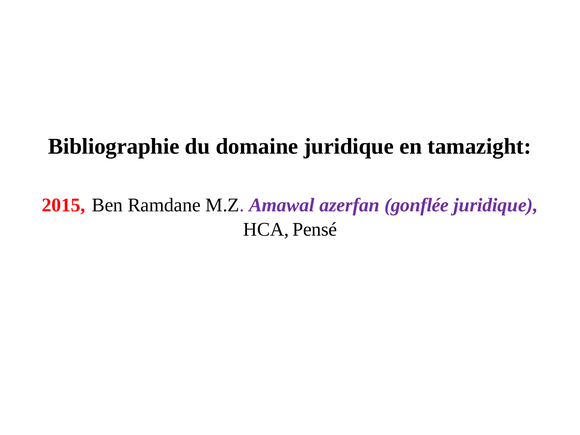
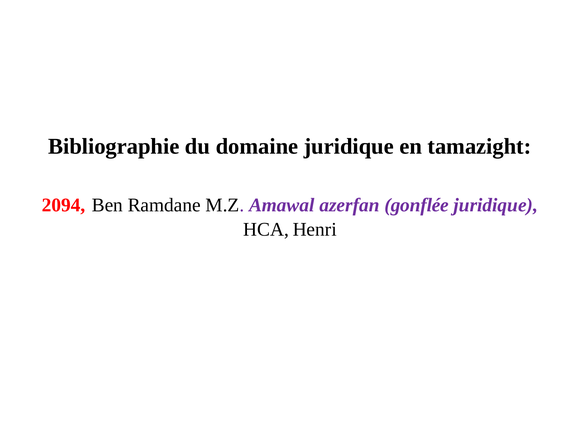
2015: 2015 -> 2094 (64, 205)
Pensé: Pensé -> Henri (315, 229)
